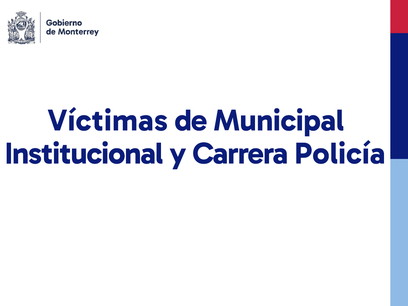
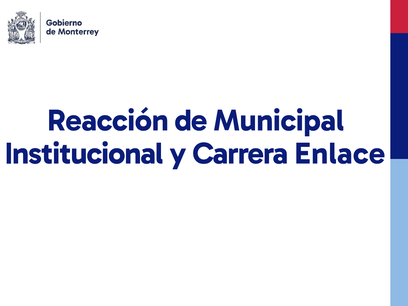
Víctimas: Víctimas -> Reacción (108, 120)
Policía: Policía -> Enlace (340, 153)
